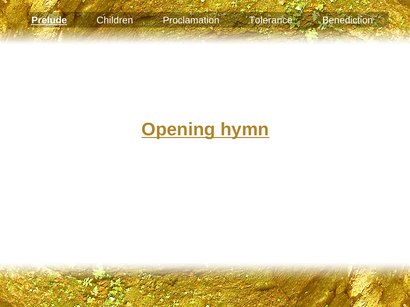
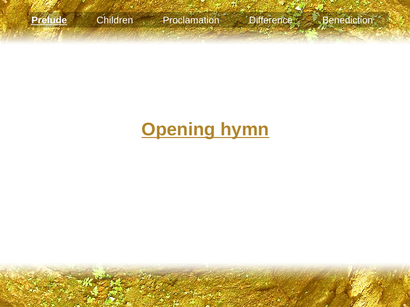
Tolerance: Tolerance -> Difference (271, 20)
